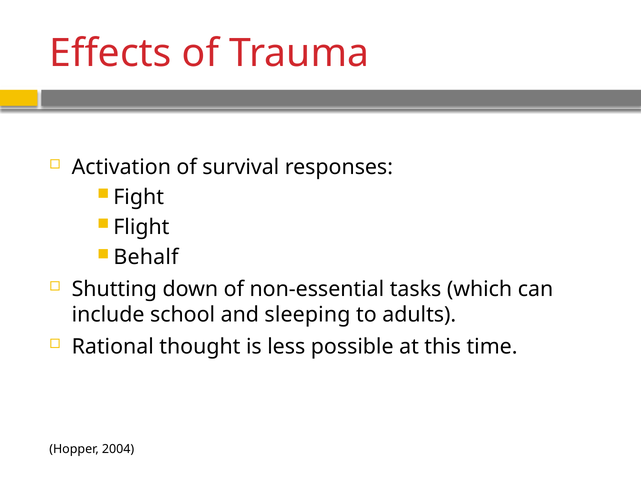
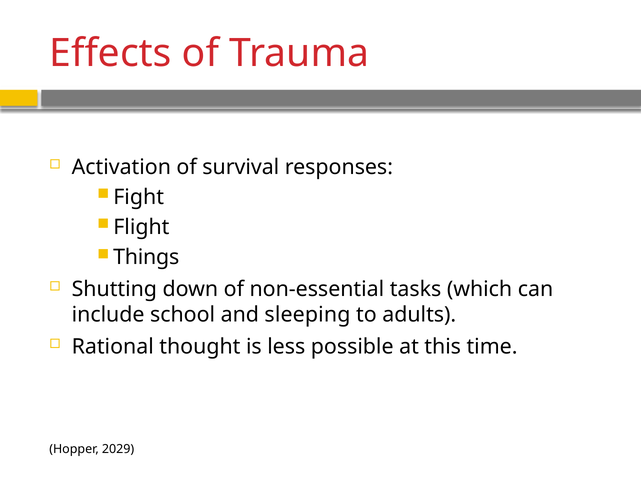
Behalf: Behalf -> Things (146, 257)
2004: 2004 -> 2029 (118, 449)
